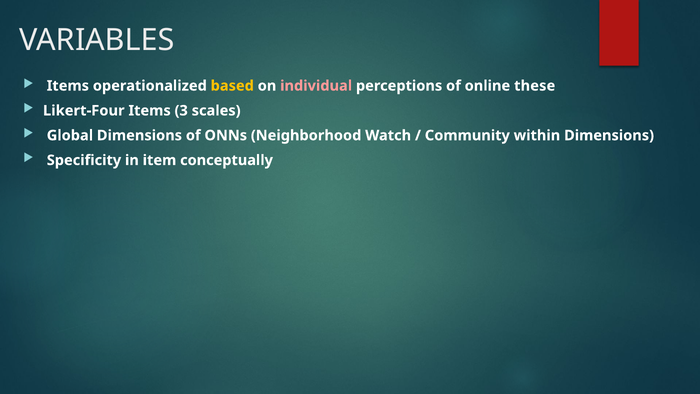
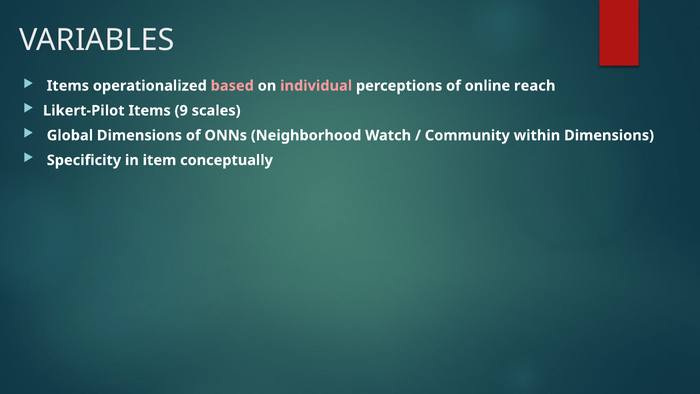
based colour: yellow -> pink (232, 86)
these: these -> reach (535, 86)
Likert-Four: Likert-Four -> Likert-Pilot (84, 111)
3: 3 -> 9 (181, 111)
